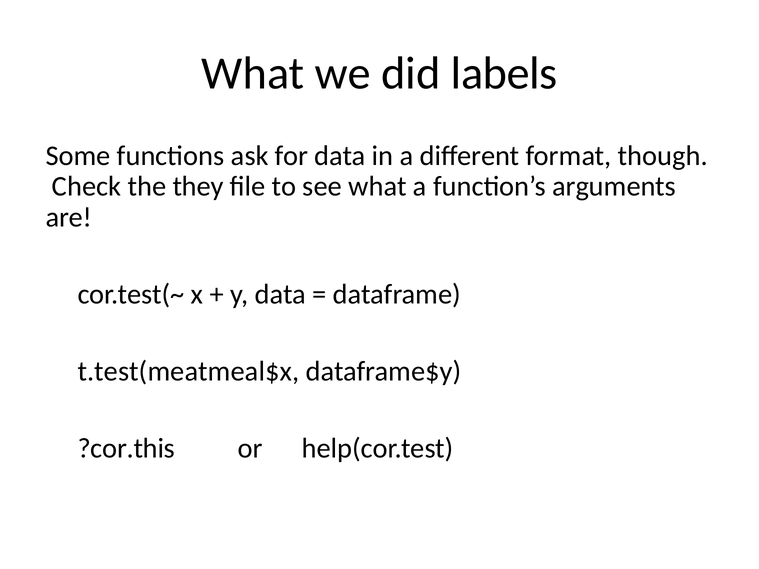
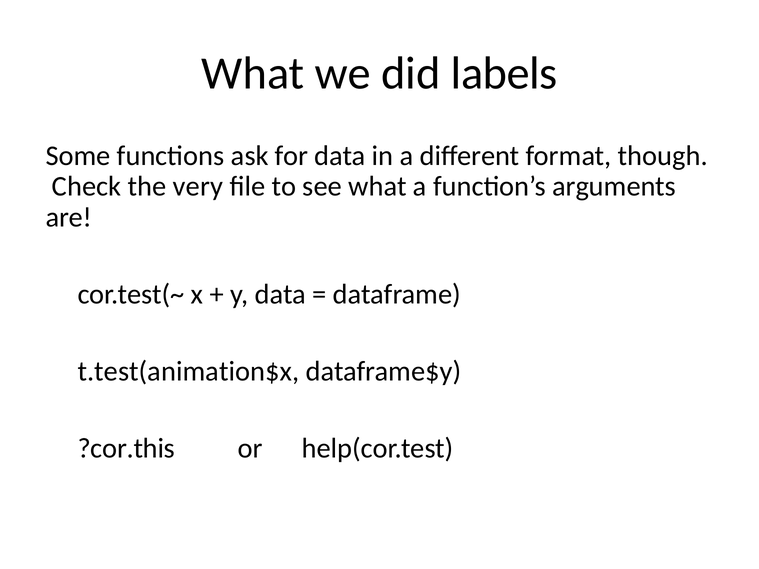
they: they -> very (198, 186)
t.test(meatmeal$x: t.test(meatmeal$x -> t.test(animation$x (188, 371)
